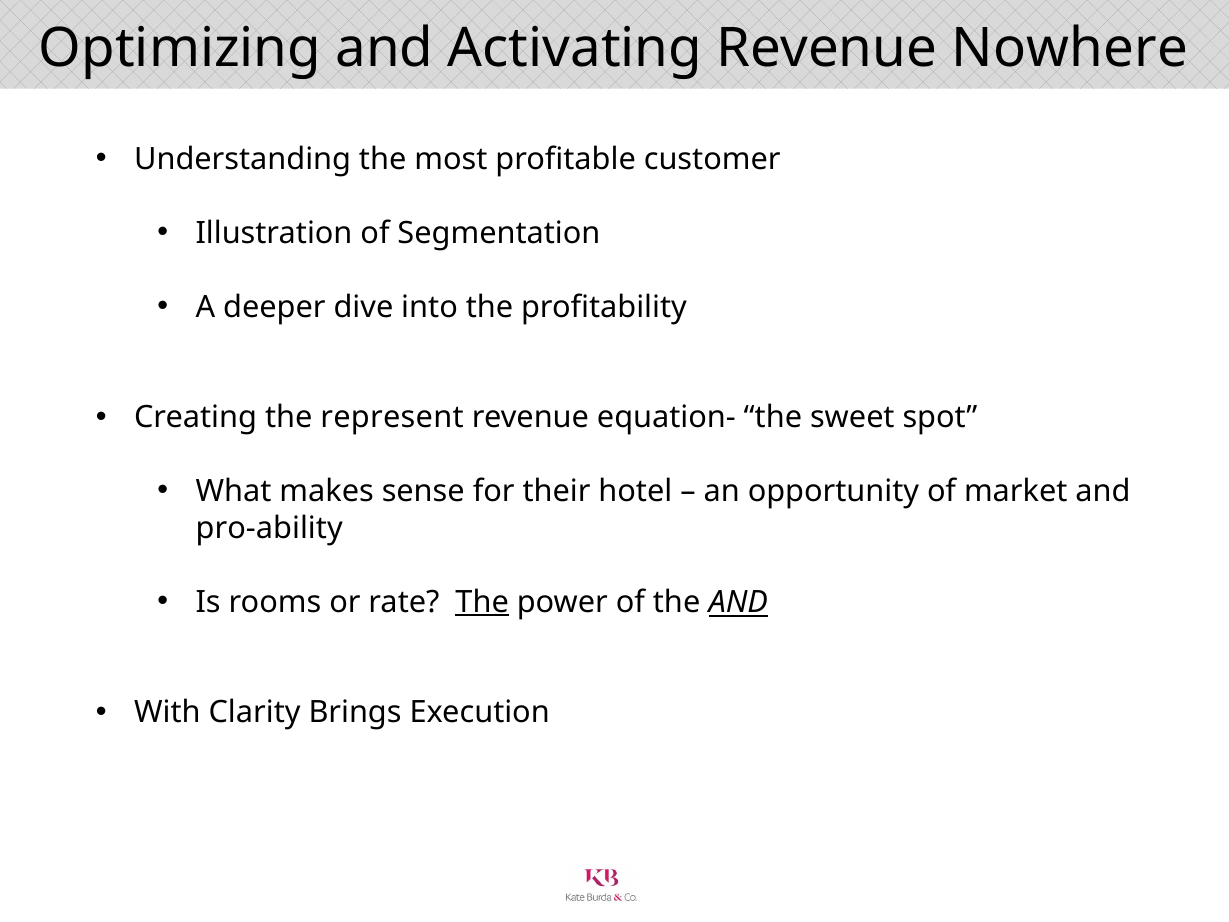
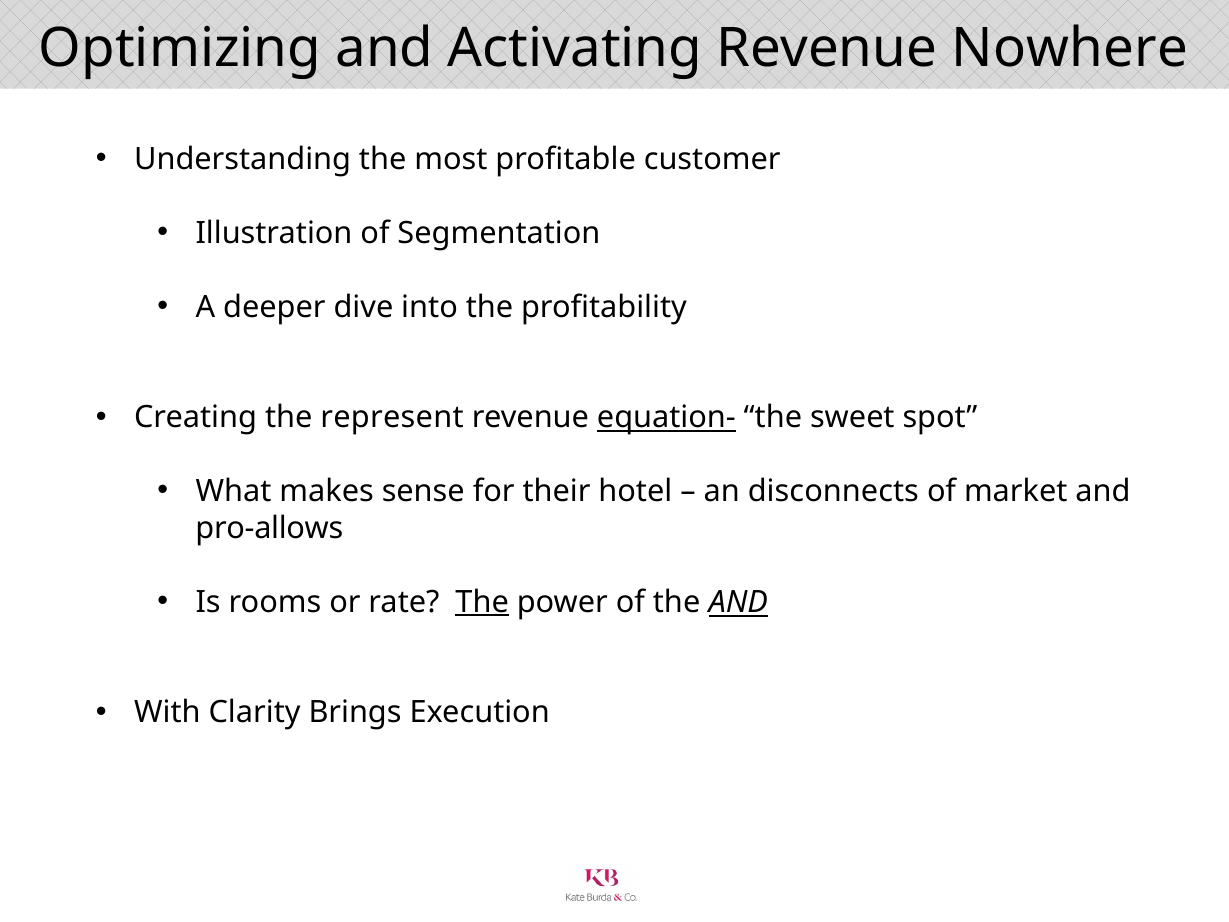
equation- underline: none -> present (666, 417)
opportunity: opportunity -> disconnects (833, 491)
pro-ability: pro-ability -> pro-allows (269, 528)
